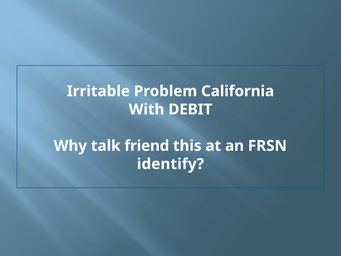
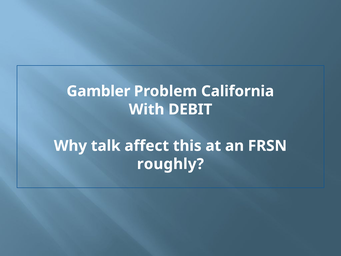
Irritable: Irritable -> Gambler (98, 91)
friend: friend -> affect (147, 146)
identify: identify -> roughly (170, 164)
